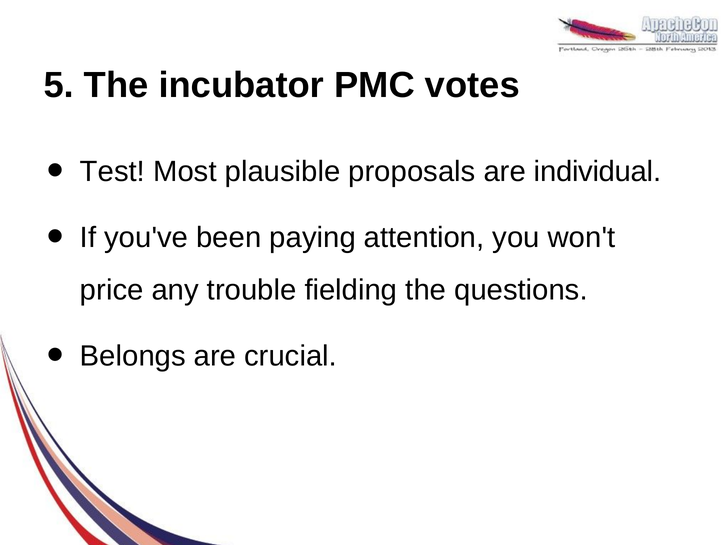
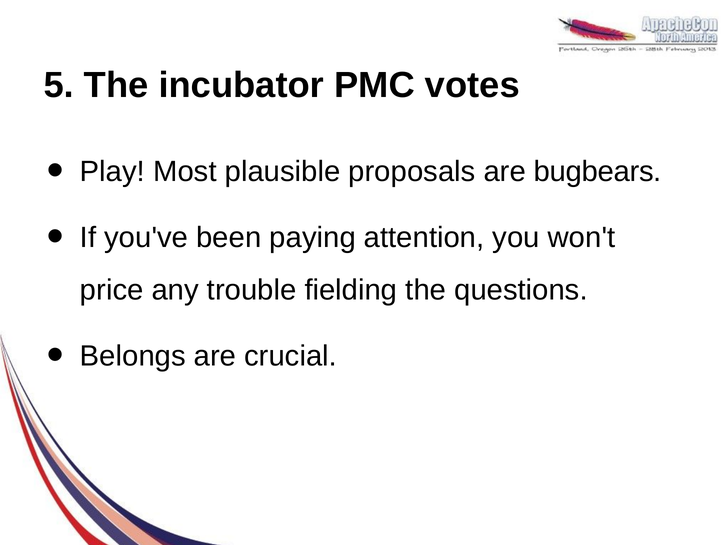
Test: Test -> Play (112, 172)
individual: individual -> bugbears (598, 172)
